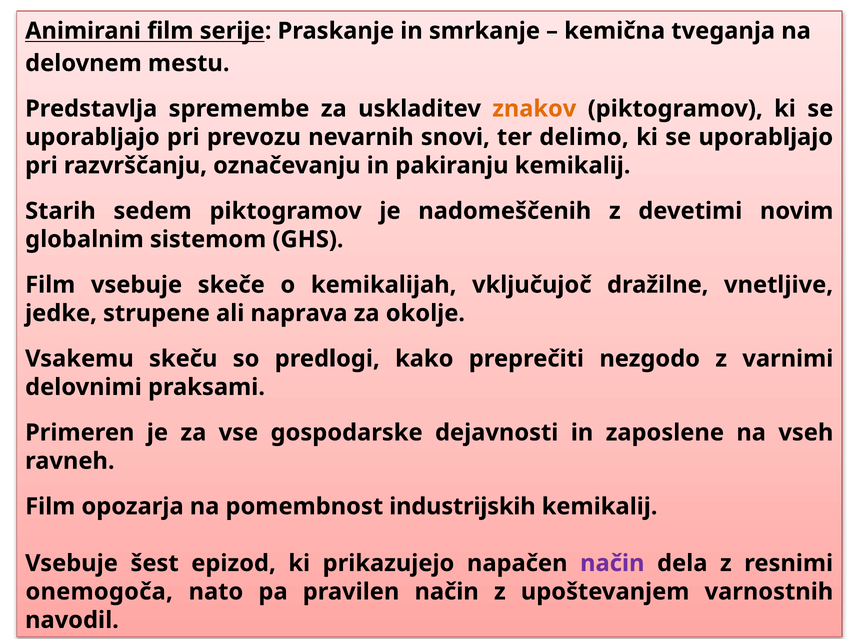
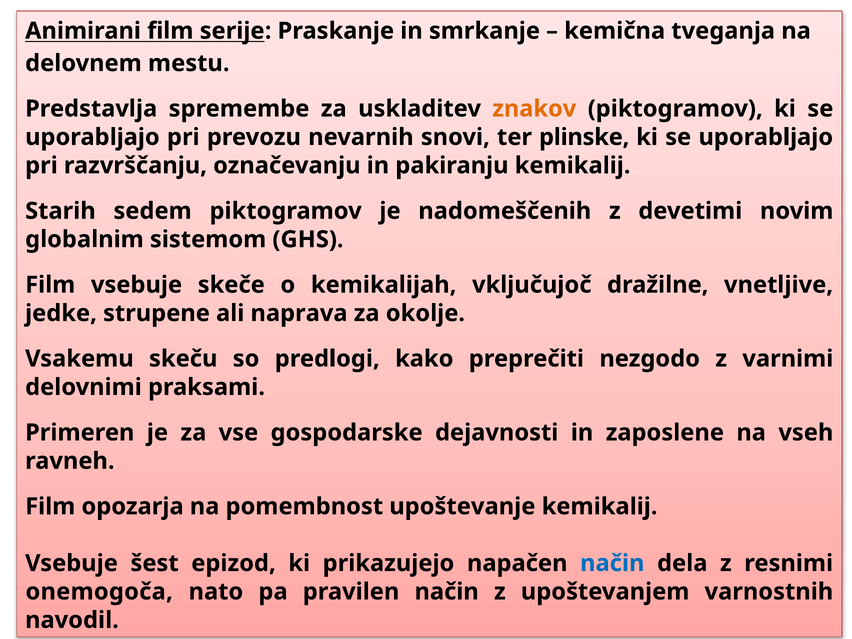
delimo: delimo -> plinske (584, 137)
industrijskih: industrijskih -> upoštevanje (462, 506)
način colour: purple -> blue (612, 563)
